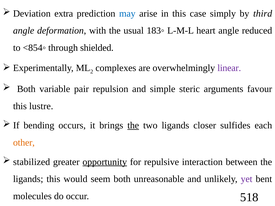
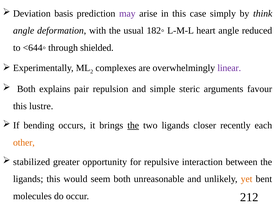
extra: extra -> basis (64, 14)
may colour: blue -> purple (127, 14)
third: third -> think (263, 14)
183◦: 183◦ -> 182◦ (155, 31)
<854◦: <854◦ -> <644◦ (34, 48)
variable: variable -> explains (55, 89)
sulfides: sulfides -> recently (235, 126)
opportunity underline: present -> none (105, 162)
yet colour: purple -> orange (247, 179)
518: 518 -> 212 (249, 198)
